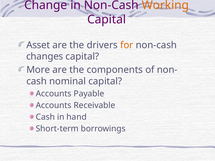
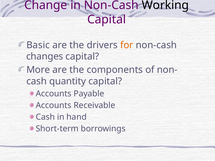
Working colour: orange -> black (165, 5)
Asset: Asset -> Basic (38, 45)
nominal: nominal -> quantity (68, 81)
